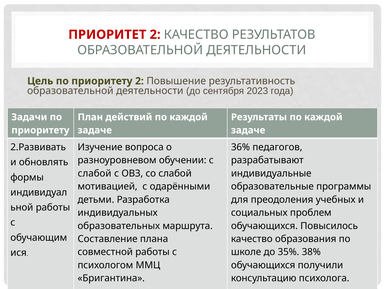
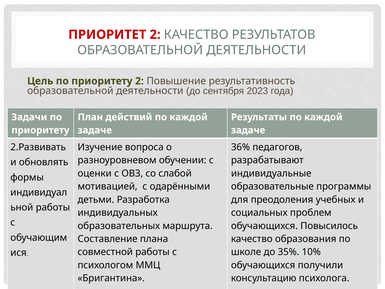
слабой: слабой -> оценки (95, 173)
38%: 38% -> 10% (311, 252)
